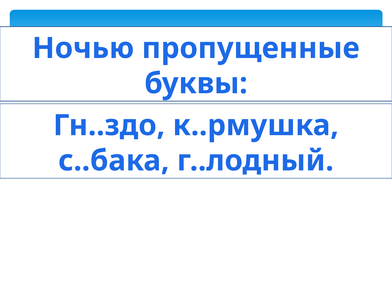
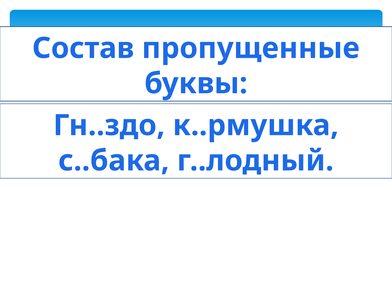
Ночью: Ночью -> Состав (83, 48)
